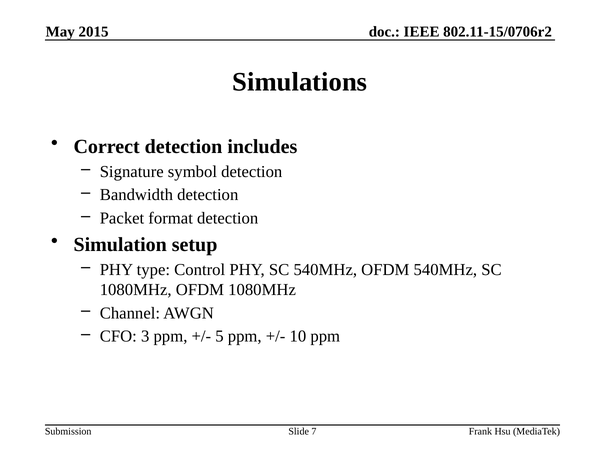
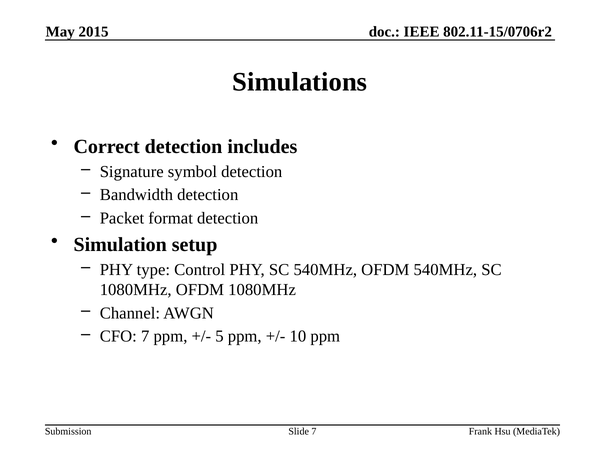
CFO 3: 3 -> 7 (145, 336)
